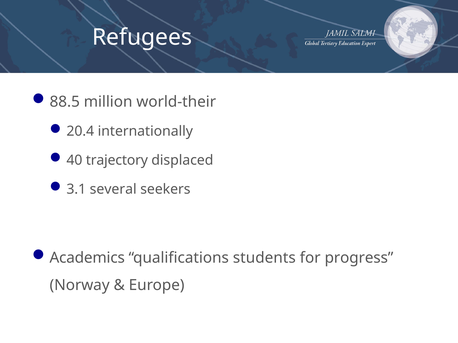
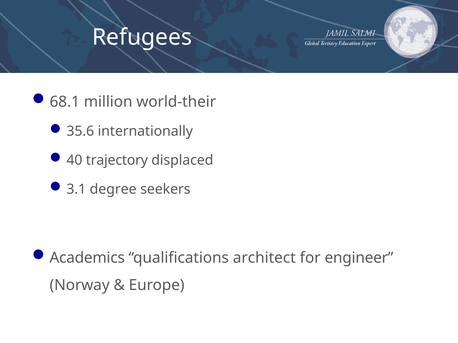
88.5: 88.5 -> 68.1 (65, 102)
20.4: 20.4 -> 35.6 (80, 132)
several: several -> degree (113, 189)
students: students -> architect (264, 258)
progress: progress -> engineer (359, 258)
